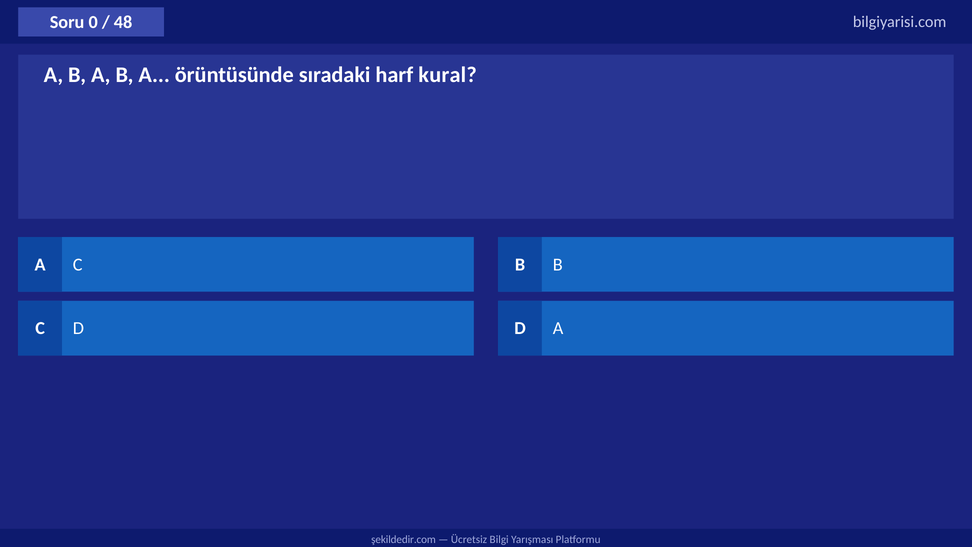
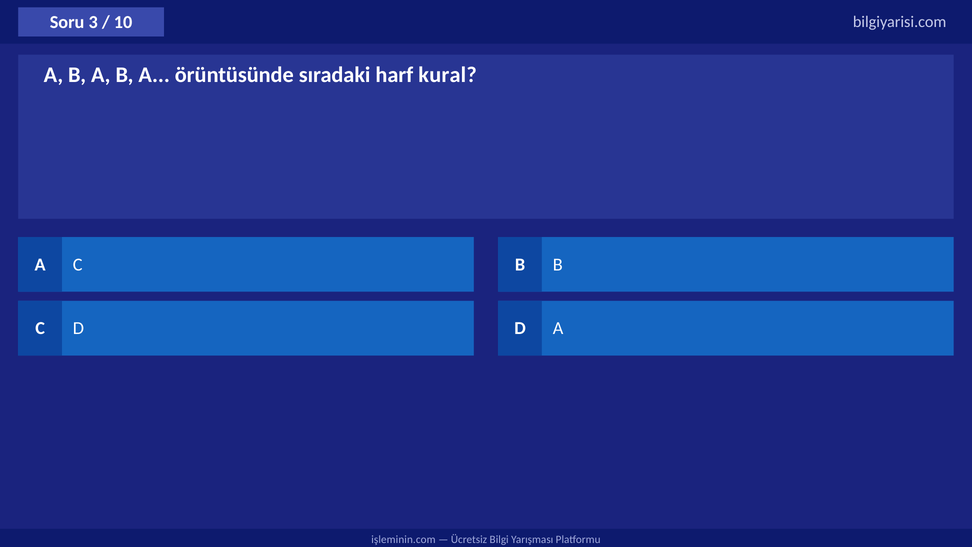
0: 0 -> 3 (93, 22)
48: 48 -> 10 (123, 22)
şekildedir.com: şekildedir.com -> işleminin.com (403, 539)
